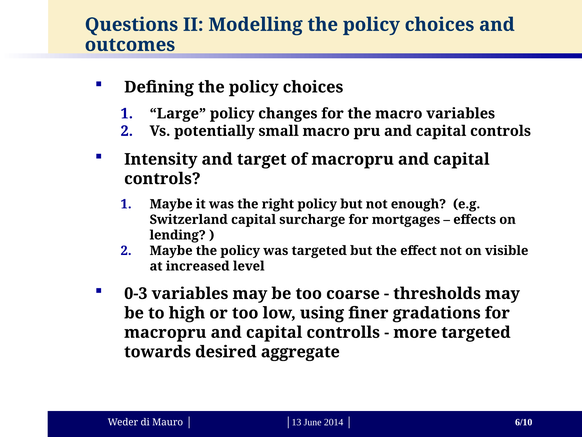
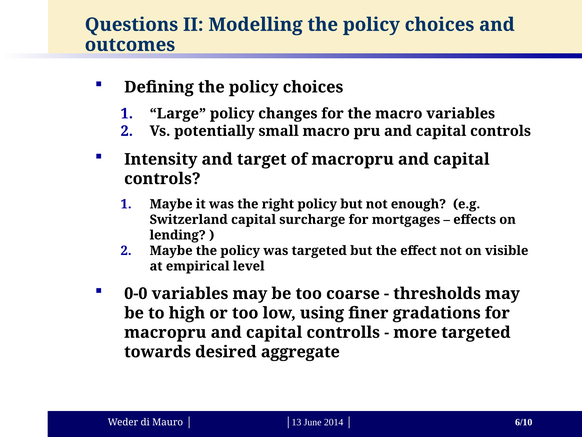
increased: increased -> empirical (198, 266)
0-3: 0-3 -> 0-0 (136, 293)
